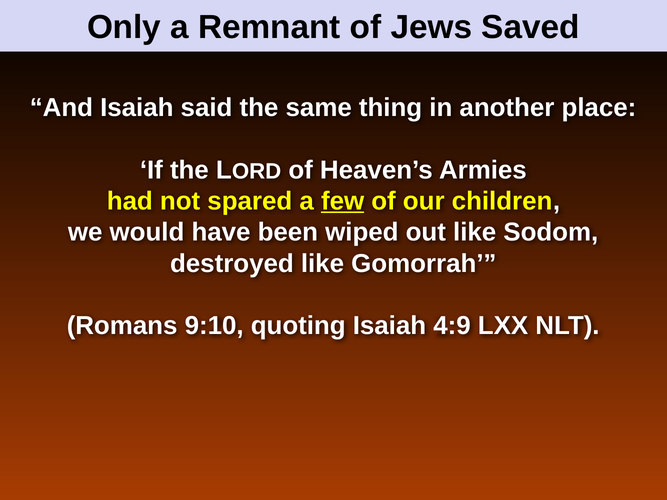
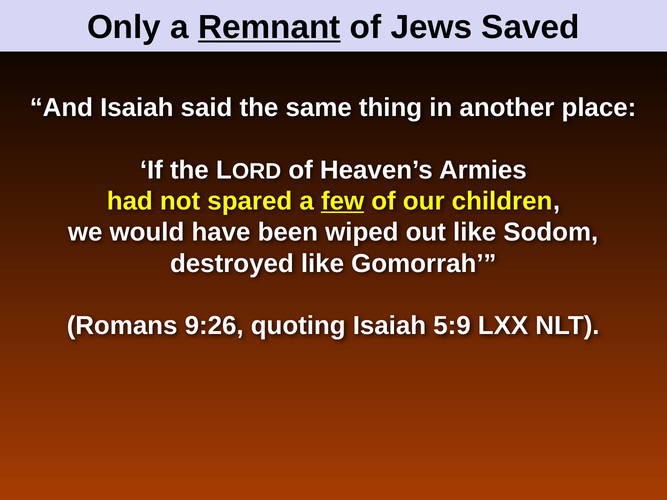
Remnant underline: none -> present (269, 27)
9:10: 9:10 -> 9:26 (214, 326)
4:9: 4:9 -> 5:9 (452, 326)
